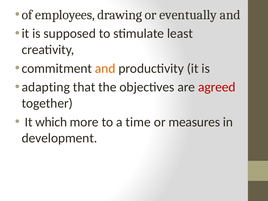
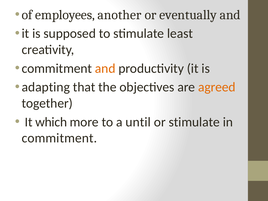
drawing: drawing -> another (119, 15)
agreed colour: red -> orange (217, 87)
time: time -> until (138, 122)
or measures: measures -> stimulate (194, 122)
development: development -> commitment (59, 138)
